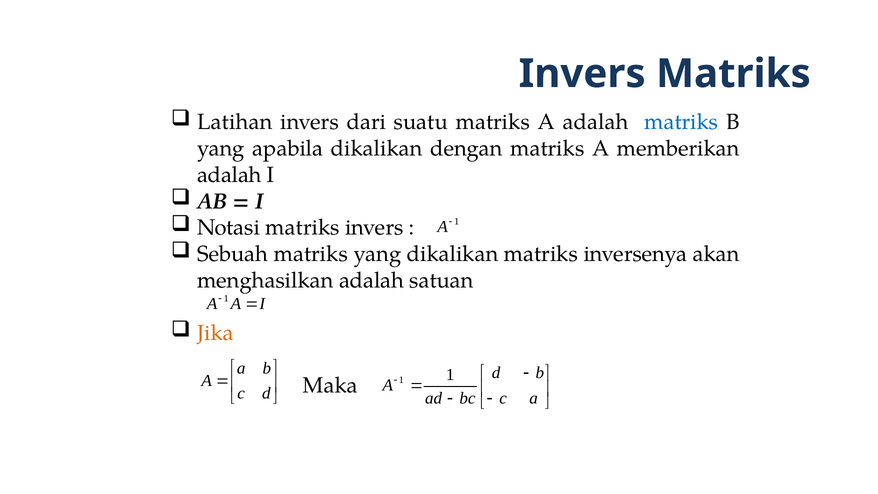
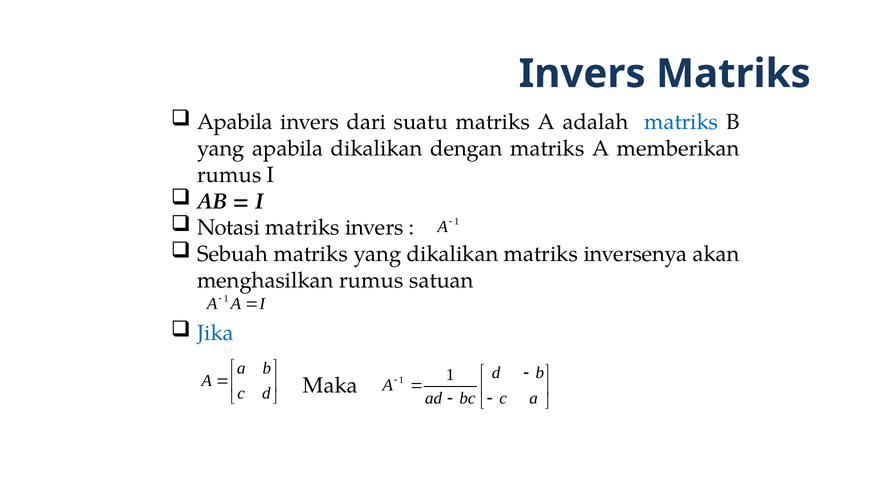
Latihan: Latihan -> Apabila (235, 122)
adalah: adalah -> rumus (229, 175)
menghasilkan adalah: adalah -> rumus (371, 280)
Jika colour: orange -> blue (215, 333)
